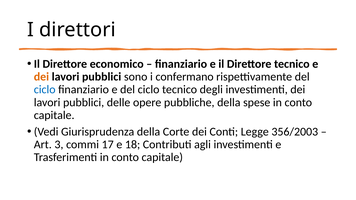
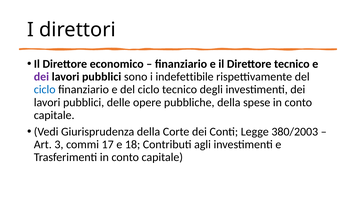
dei colour: orange -> purple (41, 77)
confermano: confermano -> indefettibile (185, 77)
356/2003: 356/2003 -> 380/2003 (295, 132)
